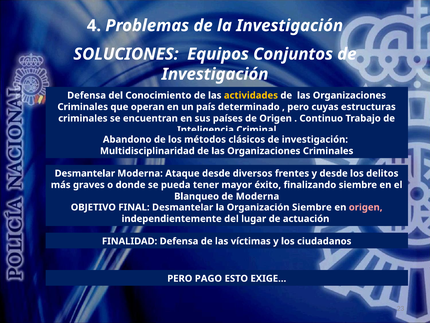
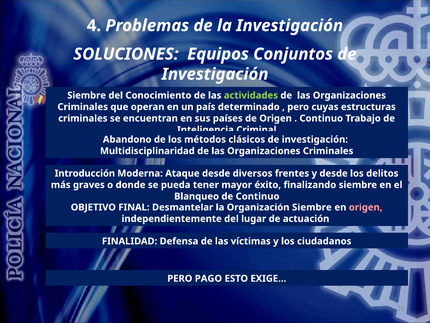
Defensa: Defensa -> Siembre (87, 95)
actividades colour: yellow -> light green (251, 95)
Desmantelar: Desmantelar -> Introducción (85, 173)
de Moderna: Moderna -> Continuo (258, 196)
